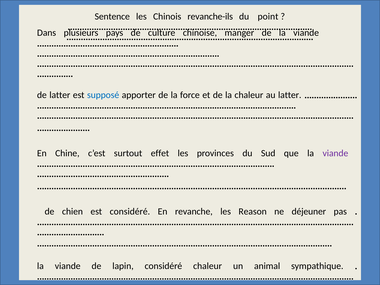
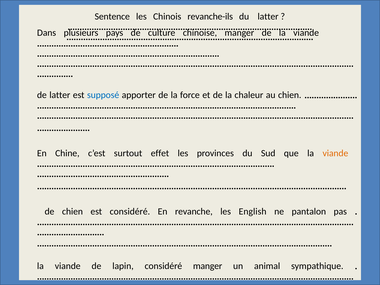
du point: point -> latter (268, 16)
au latter: latter -> chien (290, 95)
viande colour: purple -> orange (335, 153)
Reason: Reason -> English (253, 211)
déjeuner: déjeuner -> pantalon (309, 211)
considéré chaleur: chaleur -> manger (208, 266)
